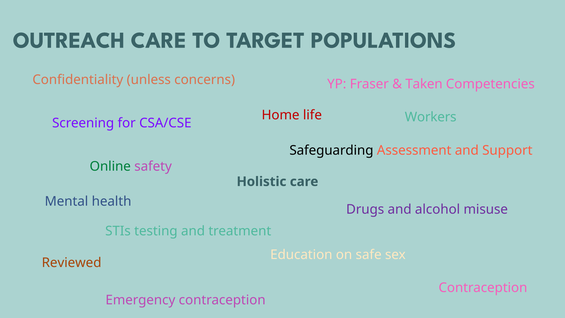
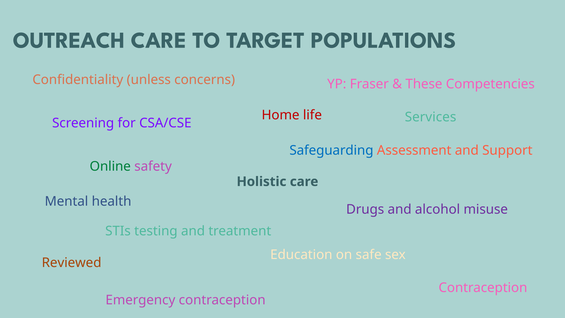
Taken: Taken -> These (424, 84)
Workers: Workers -> Services (431, 117)
Safeguarding colour: black -> blue (331, 150)
